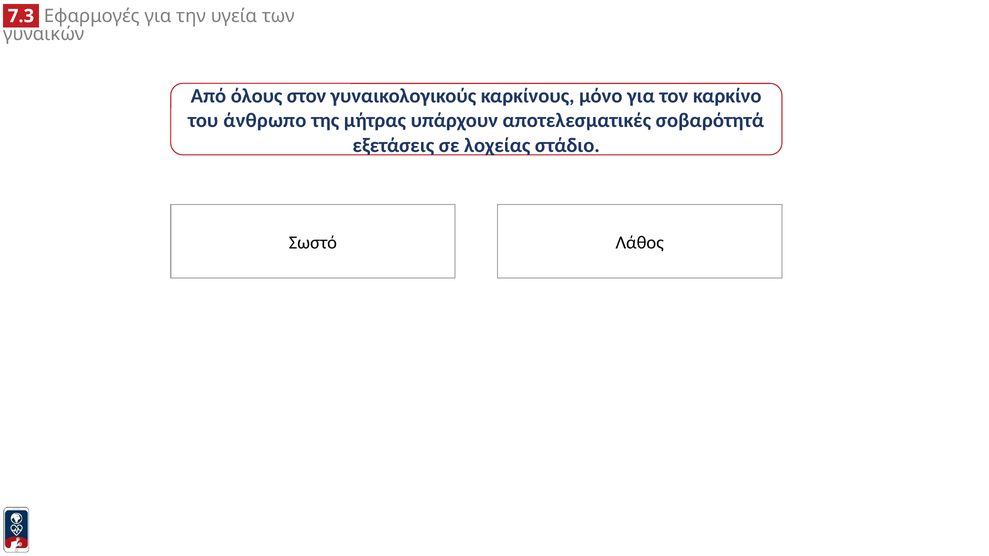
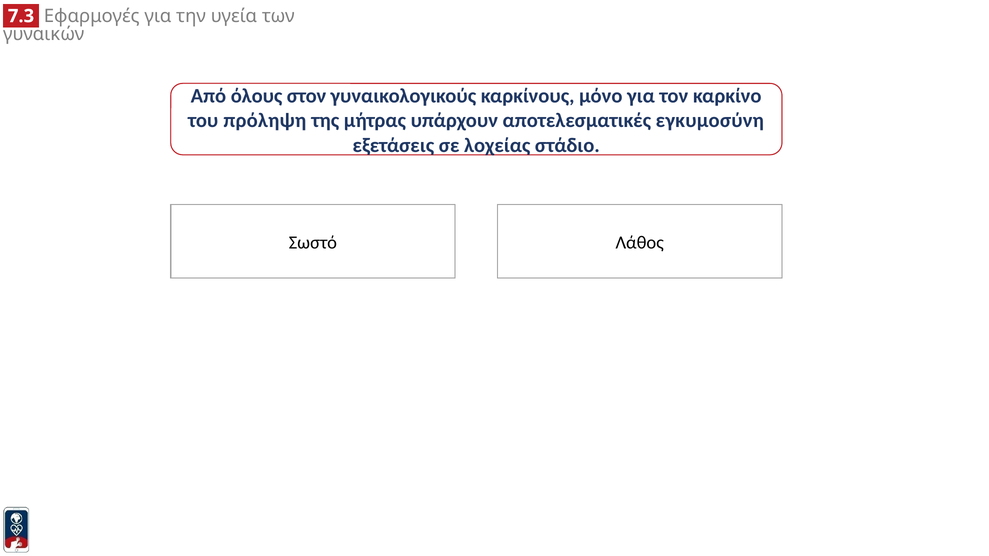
άνθρωπο: άνθρωπο -> πρόληψη (265, 121)
σοβαρότητά: σοβαρότητά -> εγκυμοσύνη (710, 121)
